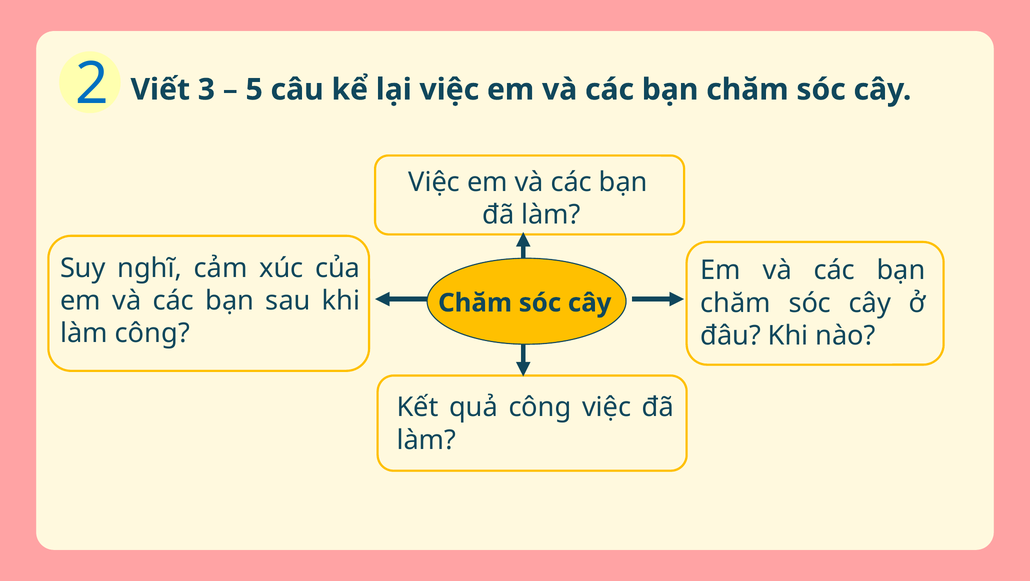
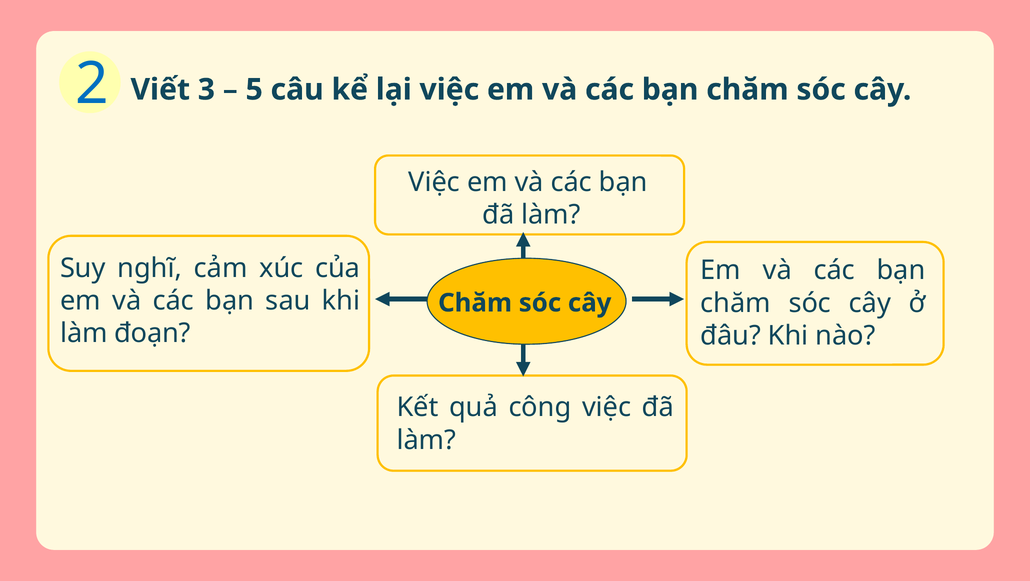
làm công: công -> đoạn (152, 333)
